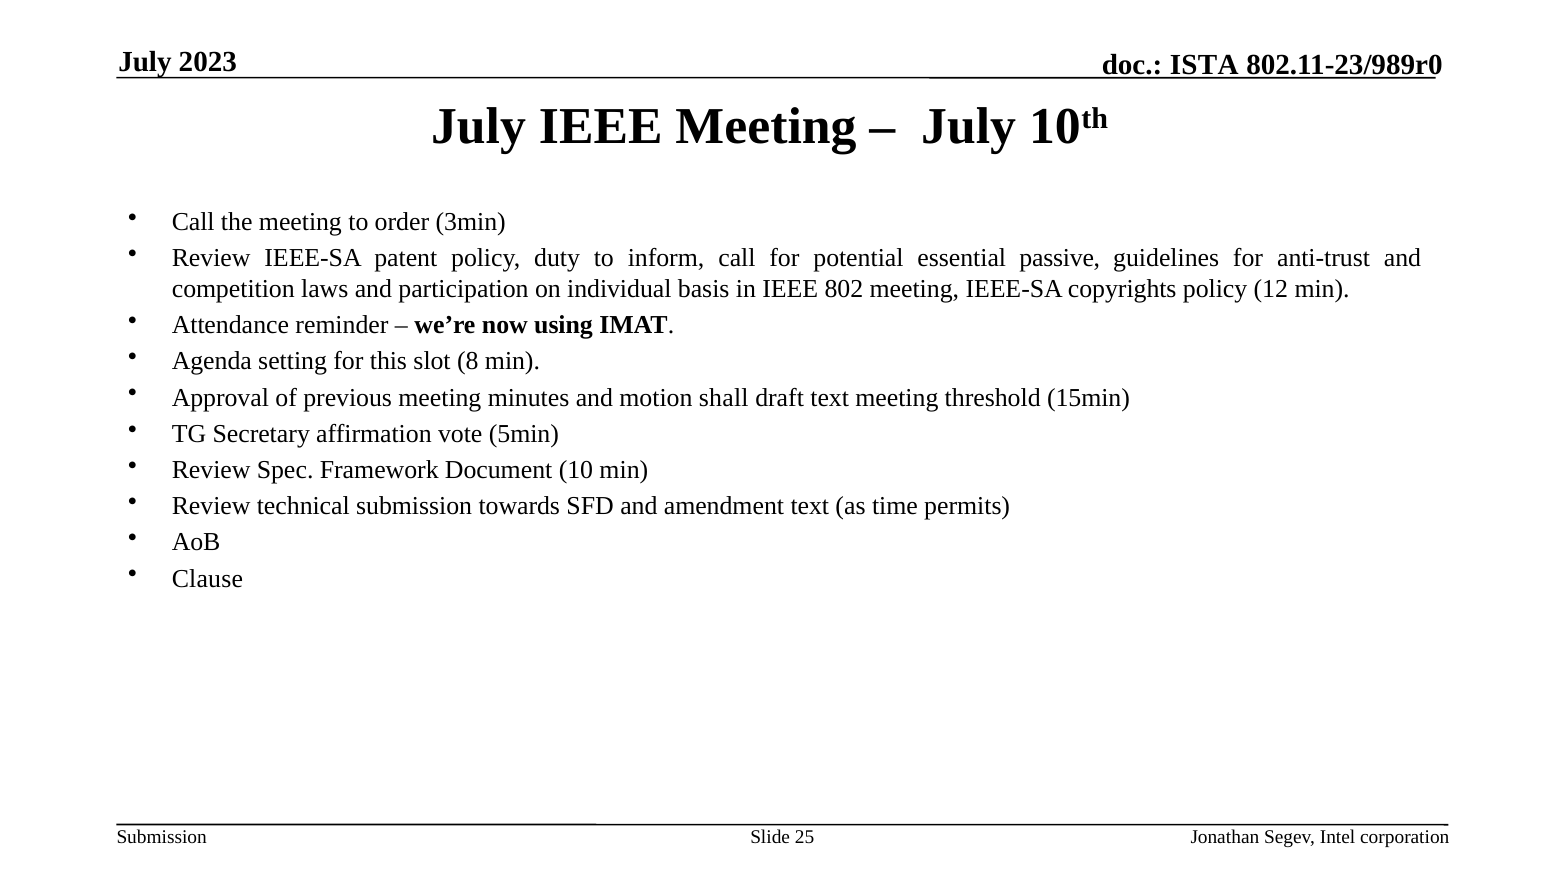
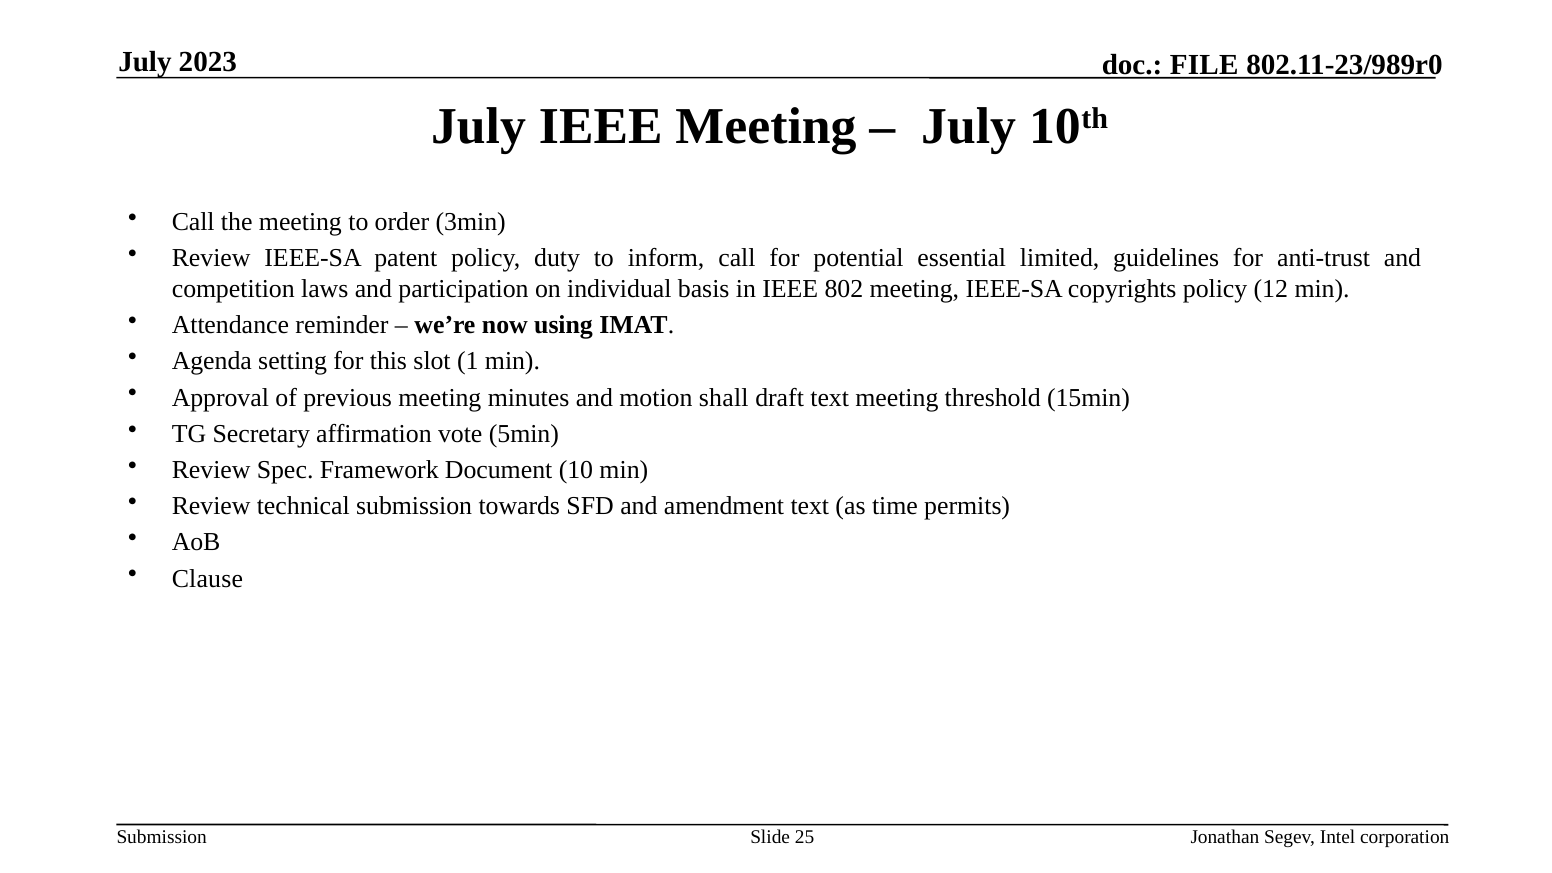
ISTA: ISTA -> FILE (1204, 65)
passive: passive -> limited (1060, 258)
8: 8 -> 1 (468, 361)
